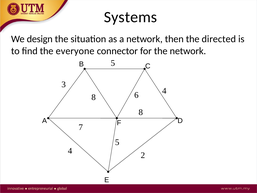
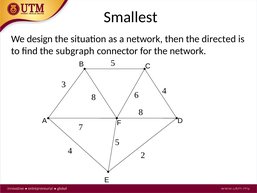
Systems: Systems -> Smallest (131, 17)
everyone: everyone -> subgraph (75, 51)
